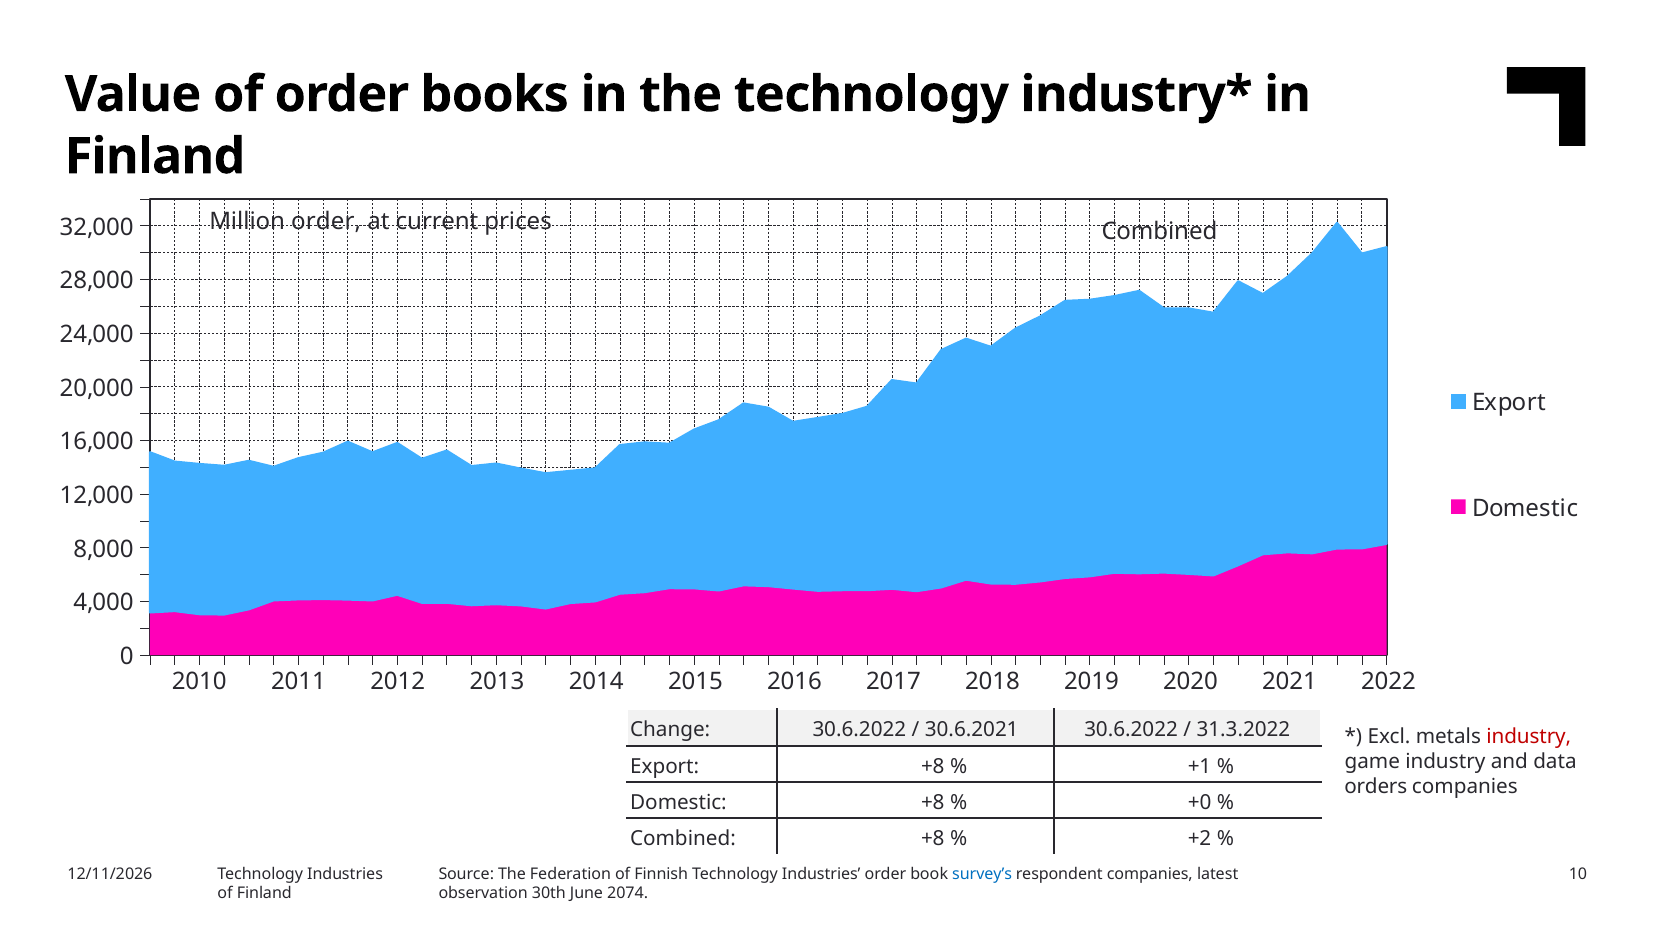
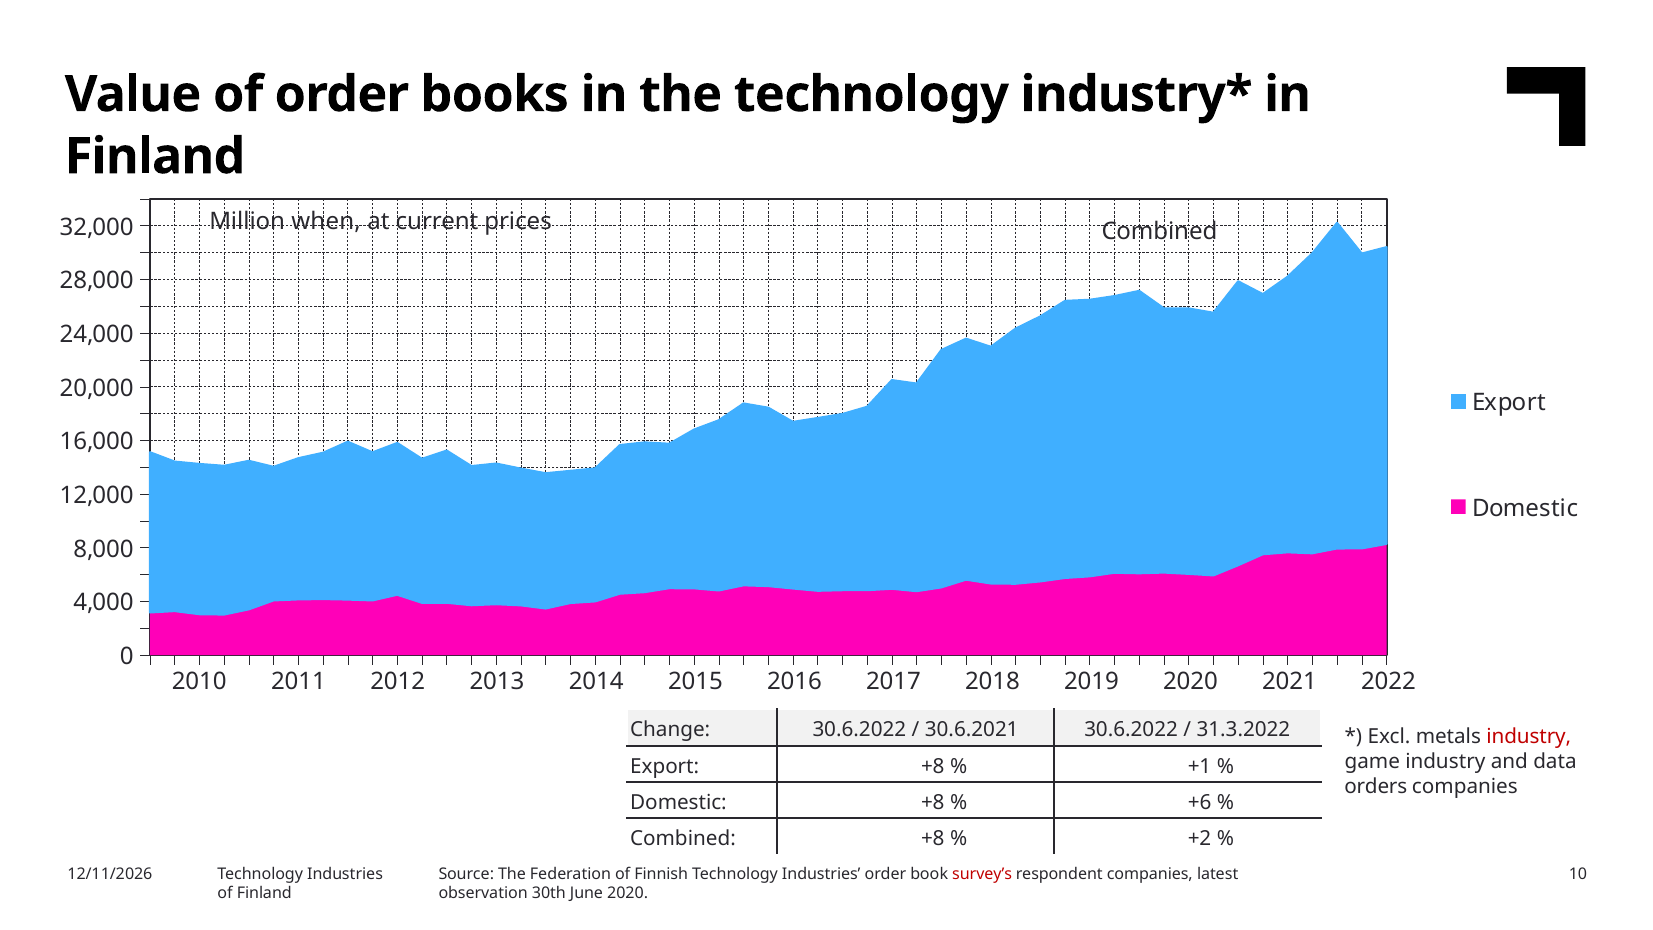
Million order: order -> when (326, 222)
+0: +0 -> +6 (1200, 802)
survey’s colour: blue -> red (982, 874)
June 2074: 2074 -> 2020 (628, 893)
